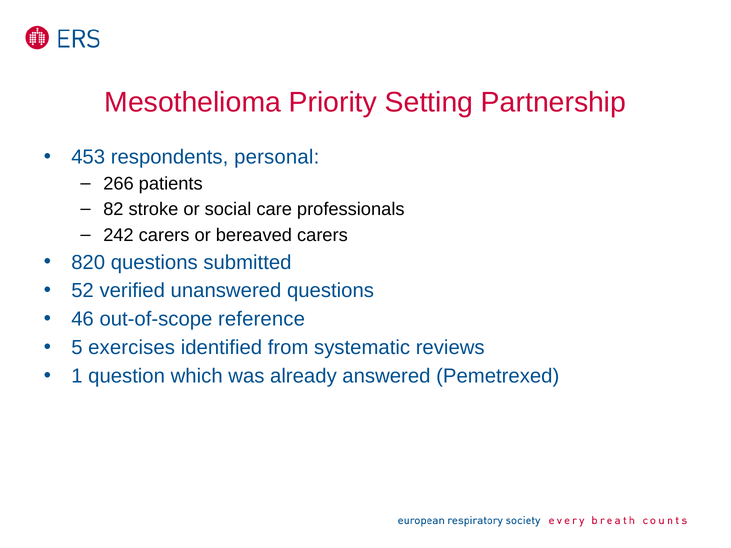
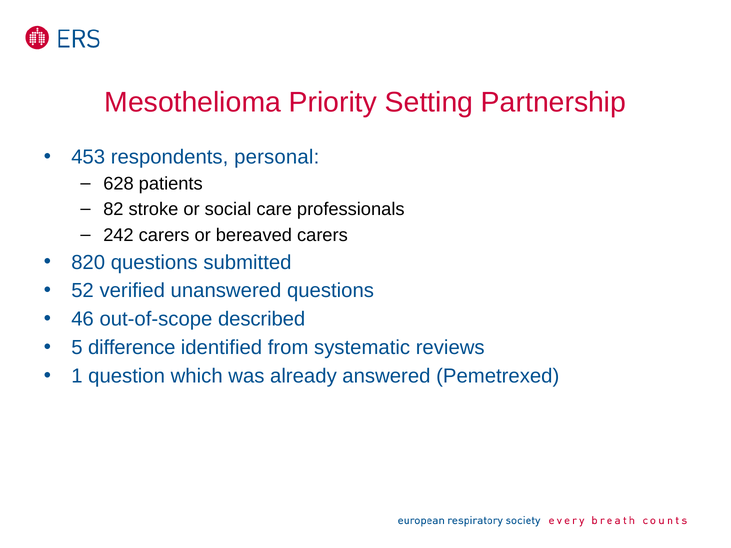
266: 266 -> 628 (118, 184)
reference: reference -> described (262, 319)
exercises: exercises -> difference (132, 348)
